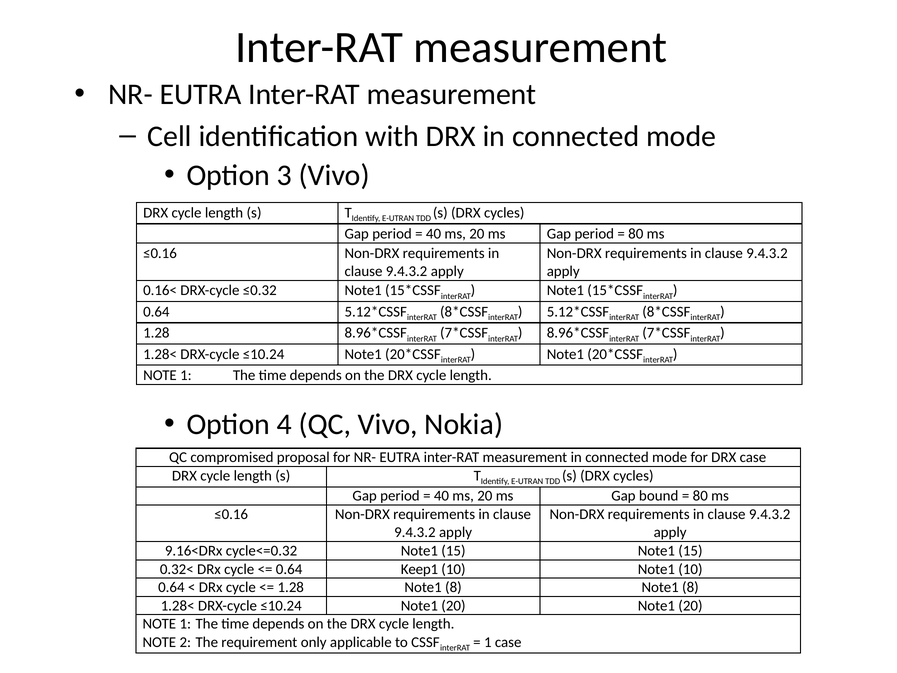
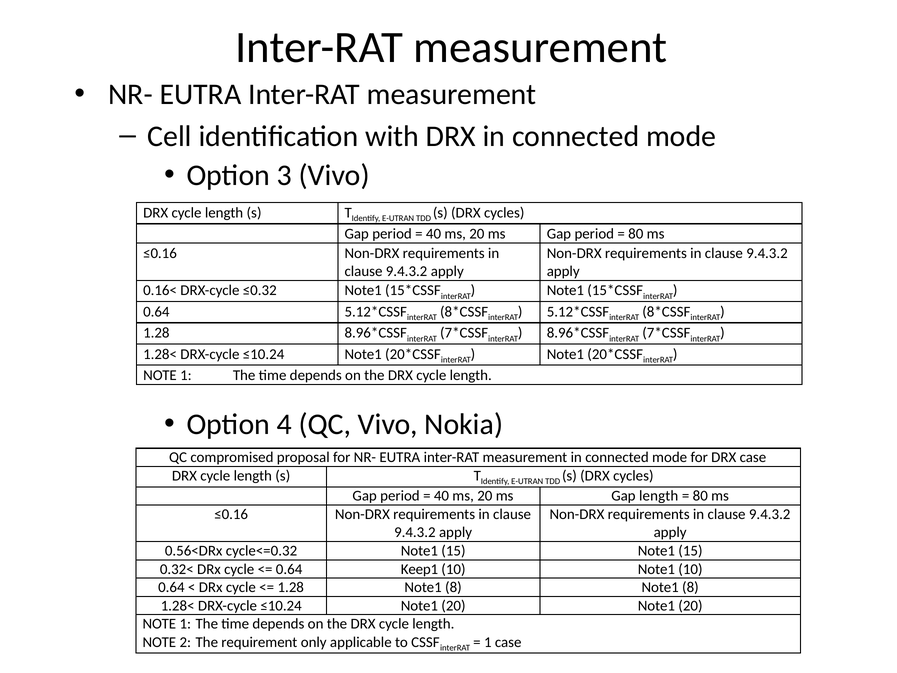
Gap bound: bound -> length (659, 496)
9.16<DRx: 9.16<DRx -> 0.56<DRx (194, 551)
